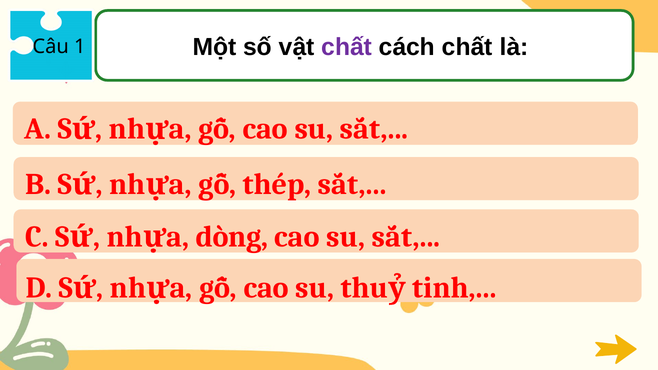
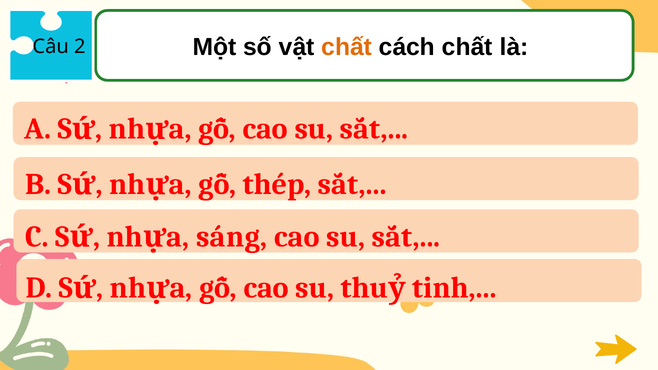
chất colour: purple -> orange (347, 47)
1: 1 -> 2 (80, 47)
dòng: dòng -> sáng (232, 237)
